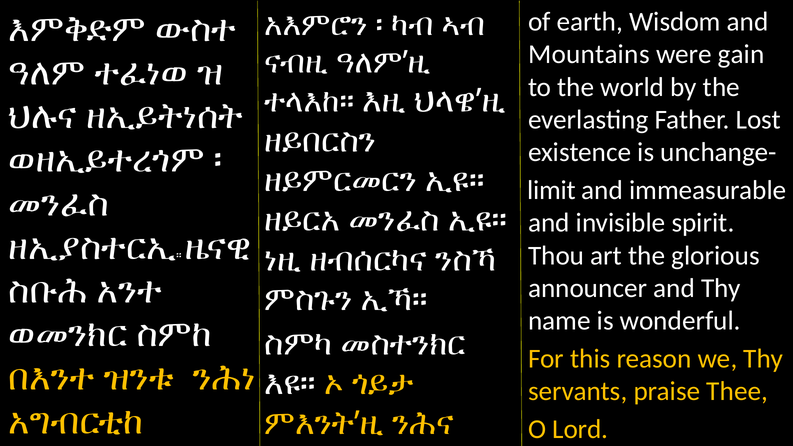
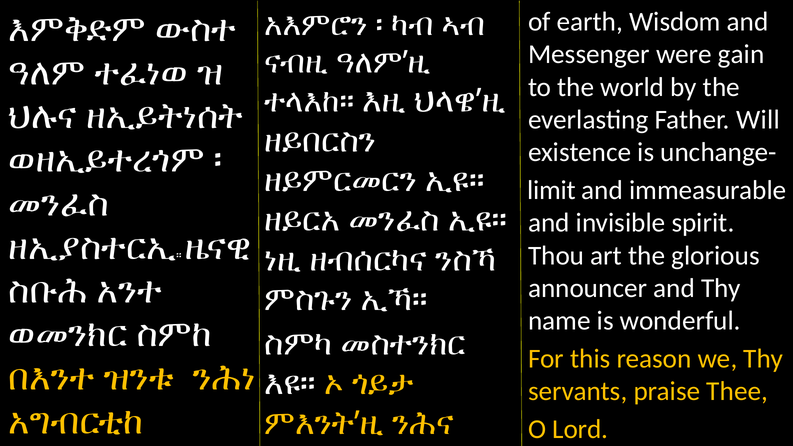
Mountains: Mountains -> Messenger (589, 54)
Lost: Lost -> Will (758, 120)
